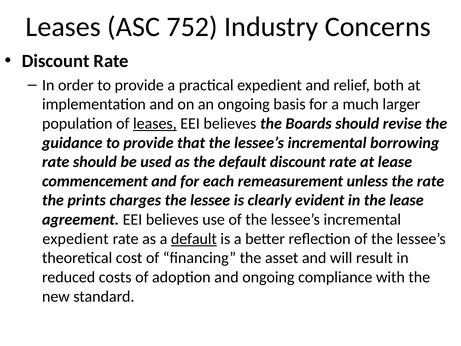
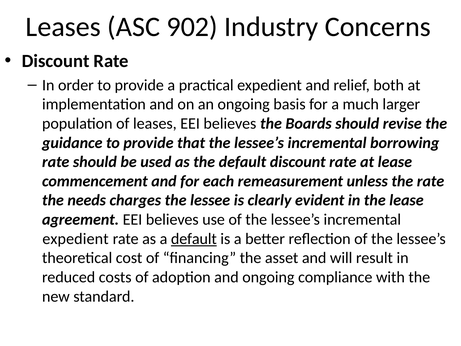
752: 752 -> 902 (192, 27)
leases underline: present -> none (155, 123)
prints: prints -> needs (87, 200)
